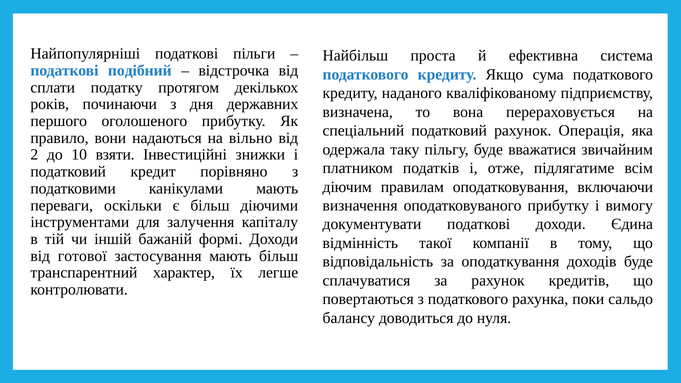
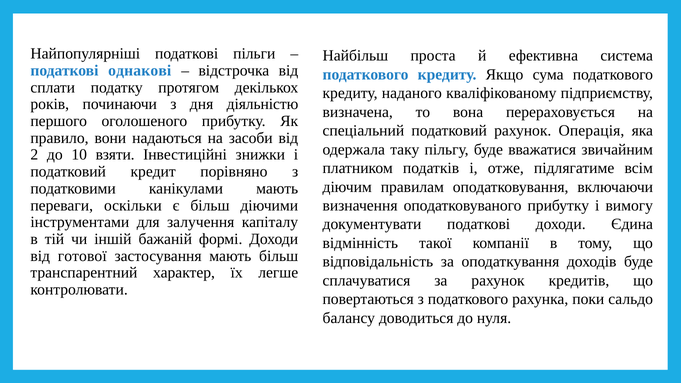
подібний: подібний -> однакові (140, 71)
державних: державних -> діяльністю (263, 104)
вільно: вільно -> засоби (251, 138)
